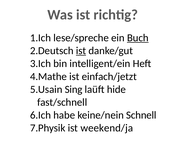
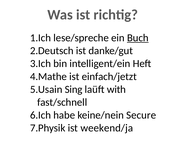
ist underline: present -> none (81, 51)
hide: hide -> with (116, 89)
Schnell: Schnell -> Secure (141, 115)
